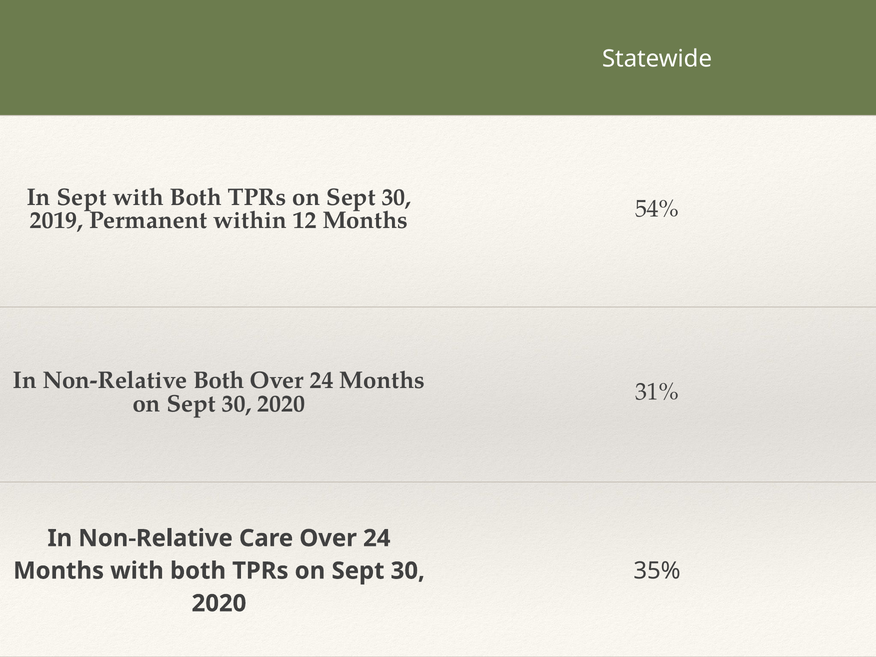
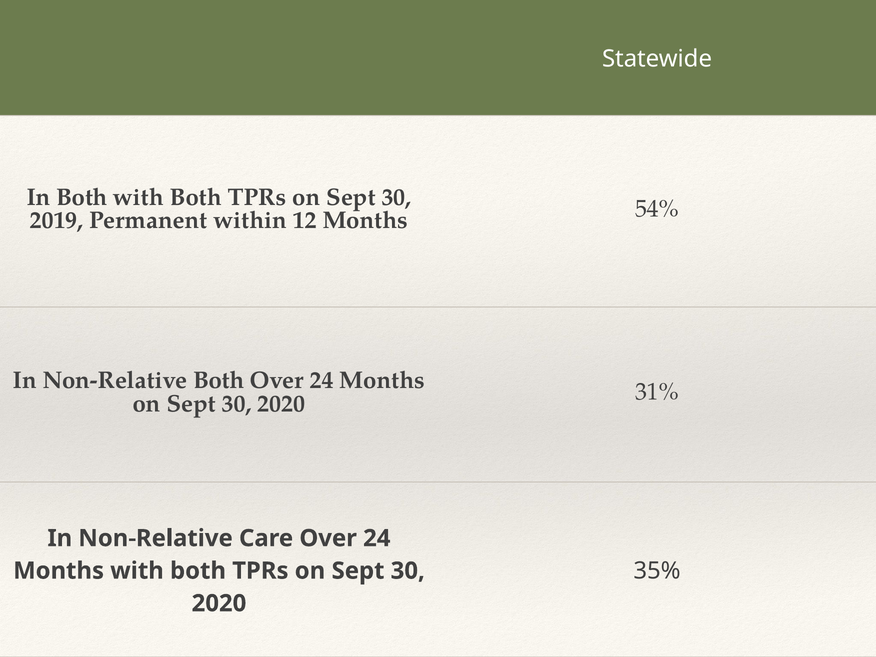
In Sept: Sept -> Both (82, 197)
